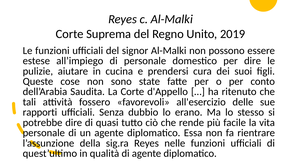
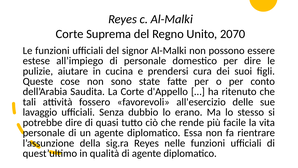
2019: 2019 -> 2070 (233, 34)
rapporti: rapporti -> lavaggio (40, 112)
